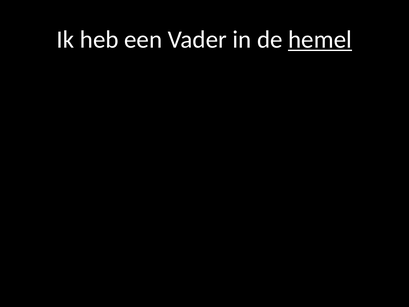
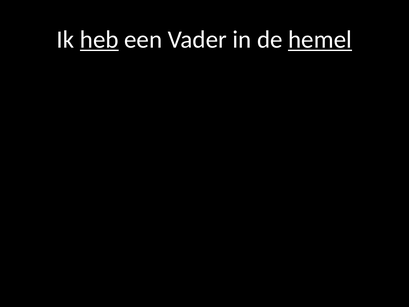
heb underline: none -> present (99, 40)
